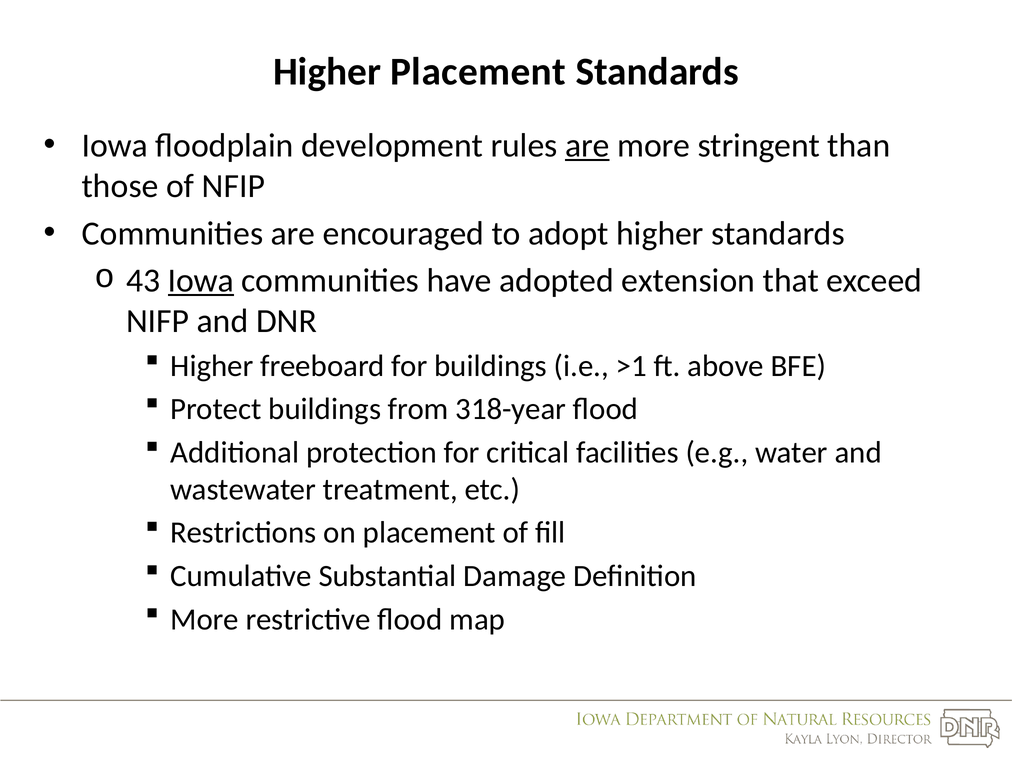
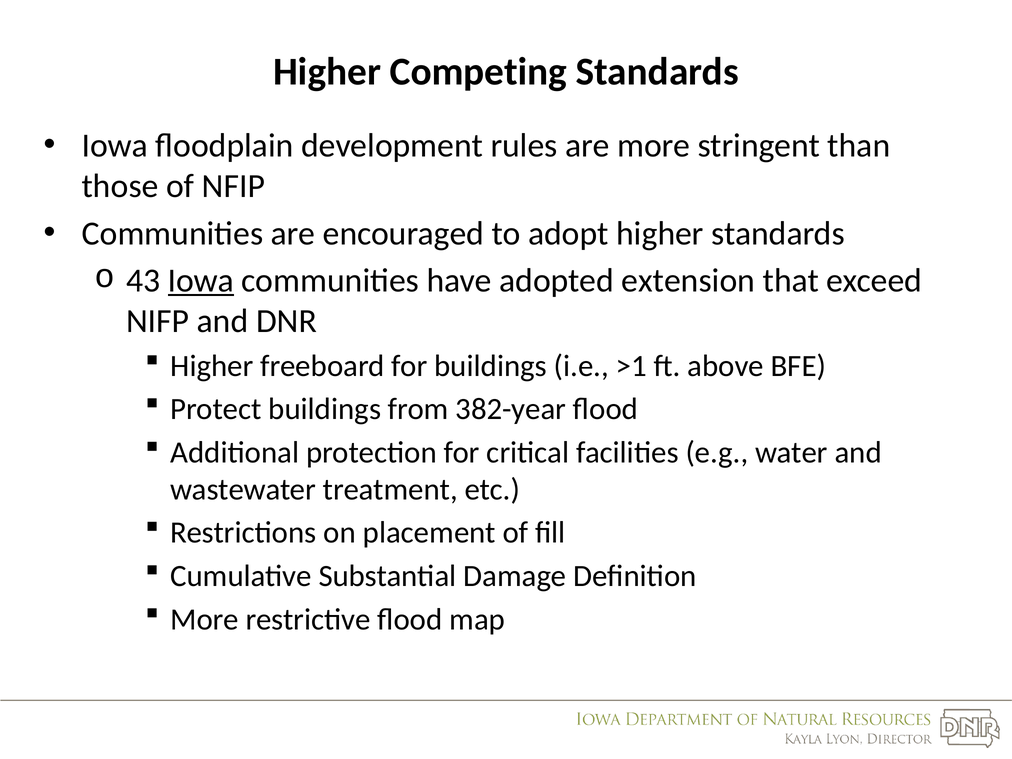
Higher Placement: Placement -> Competing (478, 72)
are underline: present -> none (587, 146)
318-year: 318-year -> 382-year (511, 409)
